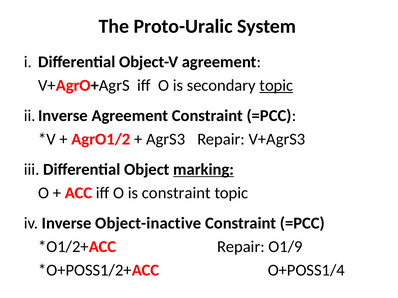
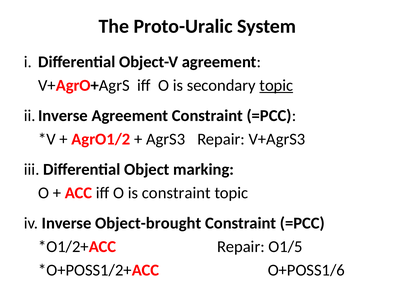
marking underline: present -> none (204, 170)
Object-inactive: Object-inactive -> Object-brought (148, 224)
O1/9: O1/9 -> O1/5 (286, 247)
O+POSS1/4: O+POSS1/4 -> O+POSS1/6 (306, 271)
